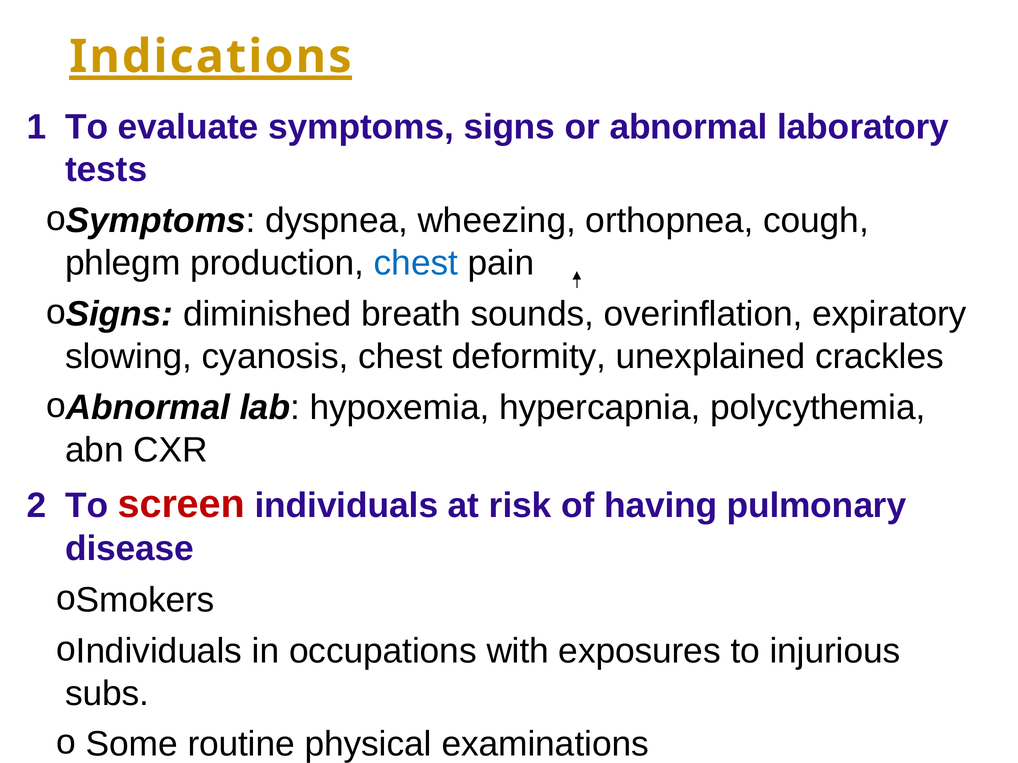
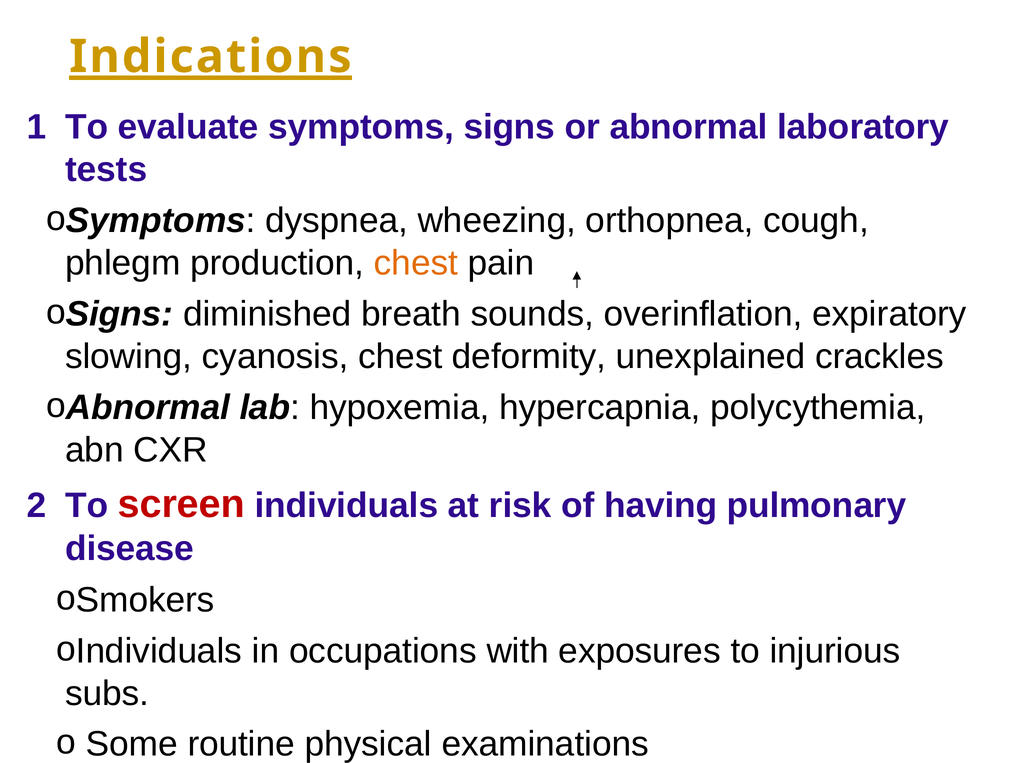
chest colour: blue -> orange (416, 263)
